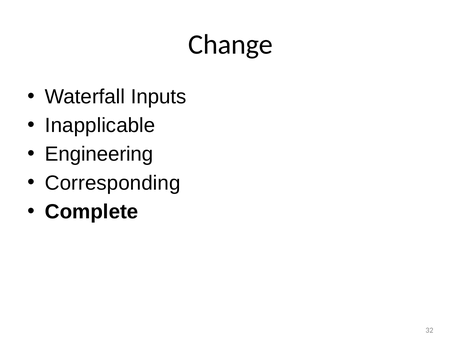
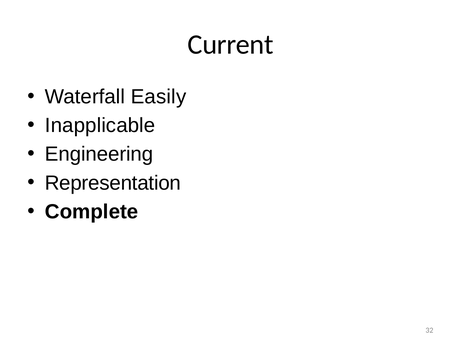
Change: Change -> Current (231, 45)
Inputs: Inputs -> Easily (159, 97)
Corresponding: Corresponding -> Representation (113, 183)
